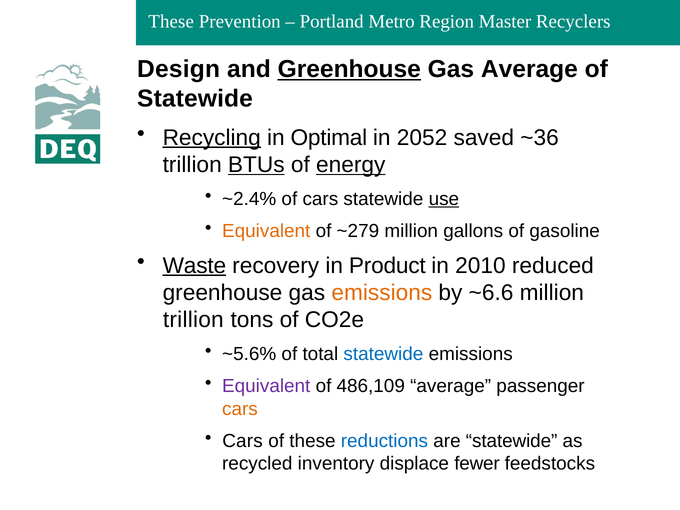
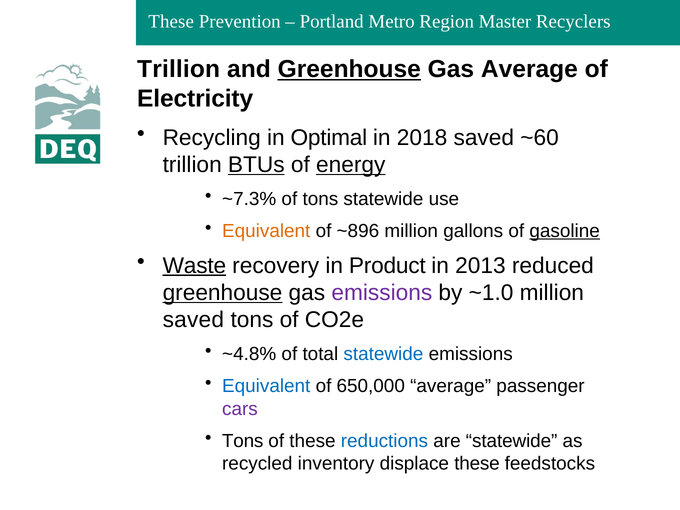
Design: Design -> Trillion (179, 69)
Statewide: Statewide -> Electricity (195, 99)
Recycling underline: present -> none (212, 138)
2052: 2052 -> 2018 (422, 138)
~36: ~36 -> ~60 (540, 138)
~2.4%: ~2.4% -> ~7.3% (249, 199)
of cars: cars -> tons (320, 199)
use underline: present -> none (444, 199)
~279: ~279 -> ~896 (358, 231)
gasoline underline: none -> present (565, 231)
2010: 2010 -> 2013 (480, 266)
greenhouse underline: none -> present (222, 293)
emissions colour: orange -> purple (382, 293)
~6.6: ~6.6 -> ~1.0 (491, 293)
trillion: trillion -> saved (193, 320)
~5.6%: ~5.6% -> ~4.8% (249, 354)
Equivalent colour: purple -> blue (266, 386)
486,109: 486,109 -> 650,000 (371, 386)
cars colour: orange -> purple (240, 409)
Cars: Cars -> Tons (243, 441)
displace fewer: fewer -> these (477, 464)
